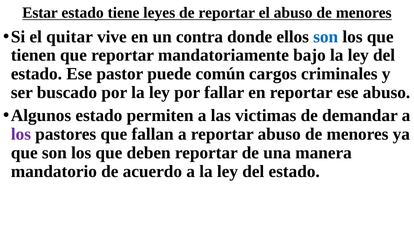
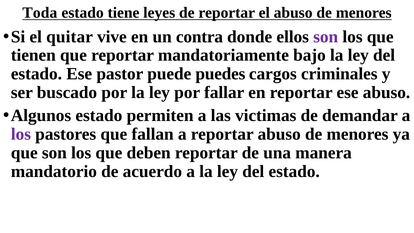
Estar: Estar -> Toda (40, 13)
son colour: blue -> purple (326, 37)
común: común -> puedes (220, 74)
